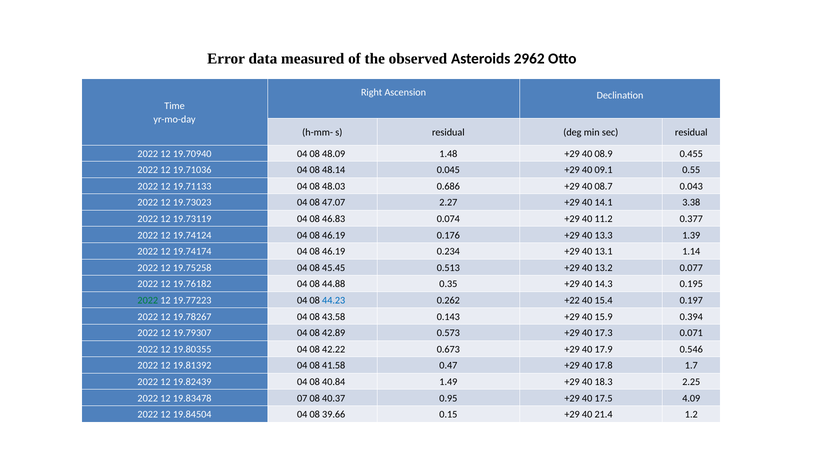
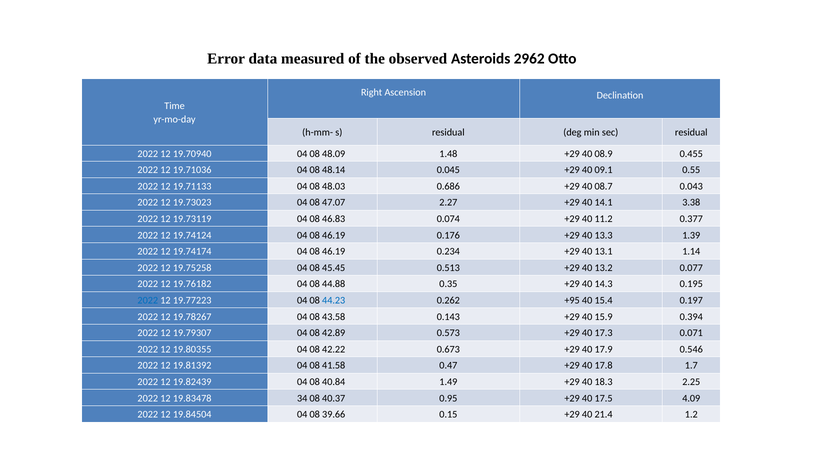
2022 colour: green -> blue (148, 301)
+22: +22 -> +95 (572, 301)
07: 07 -> 34 (302, 398)
